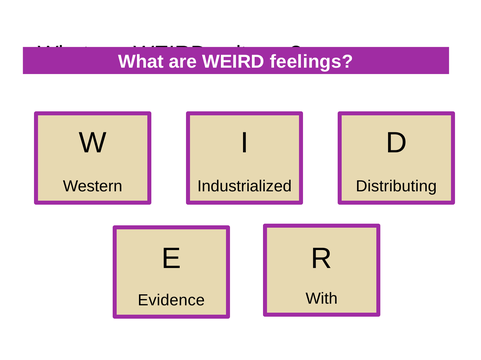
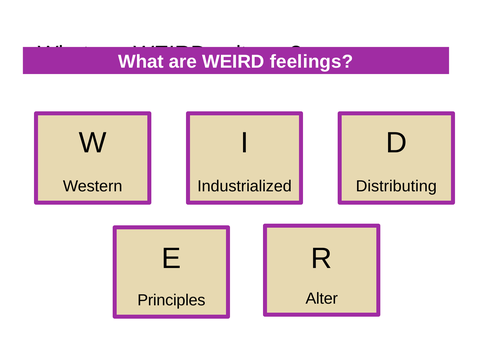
With: With -> Alter (322, 299)
Evidence: Evidence -> Principles (171, 301)
